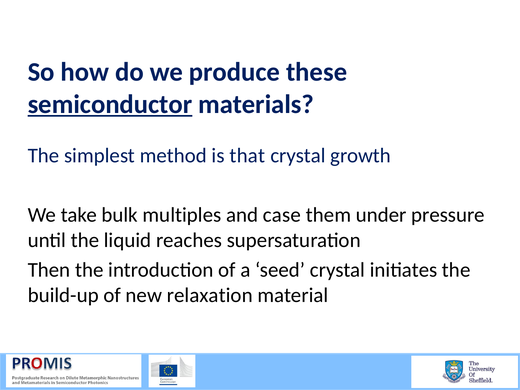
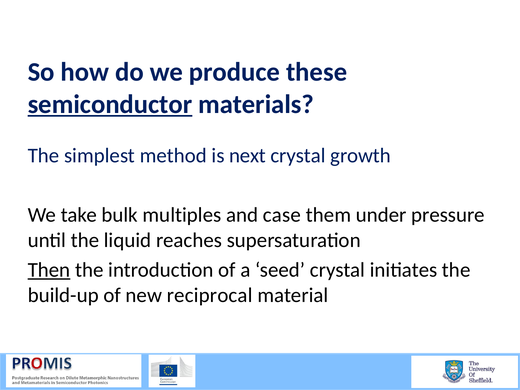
that: that -> next (248, 156)
Then underline: none -> present (49, 270)
relaxation: relaxation -> reciprocal (210, 295)
